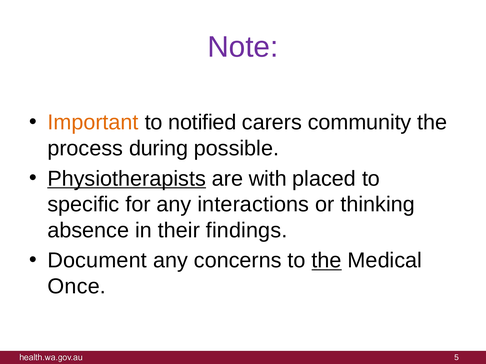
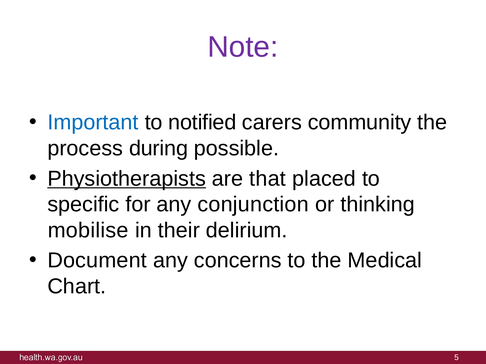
Important colour: orange -> blue (93, 123)
with: with -> that (268, 179)
interactions: interactions -> conjunction (253, 205)
absence: absence -> mobilise (88, 231)
findings: findings -> delirium (247, 231)
the underline: present -> none (327, 261)
Once: Once -> Chart (77, 287)
